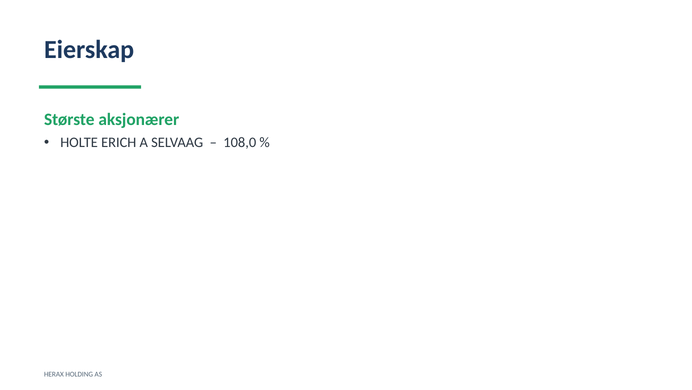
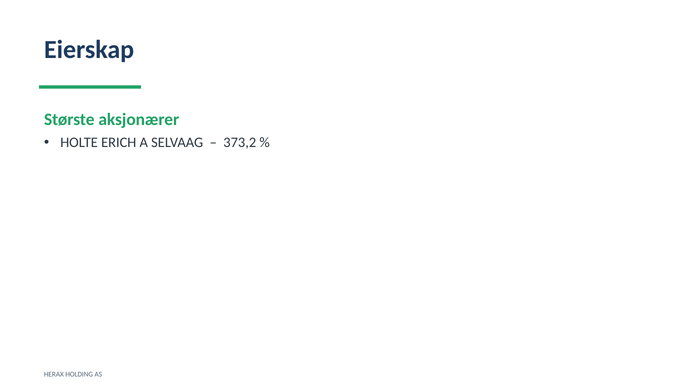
108,0: 108,0 -> 373,2 (240, 142)
